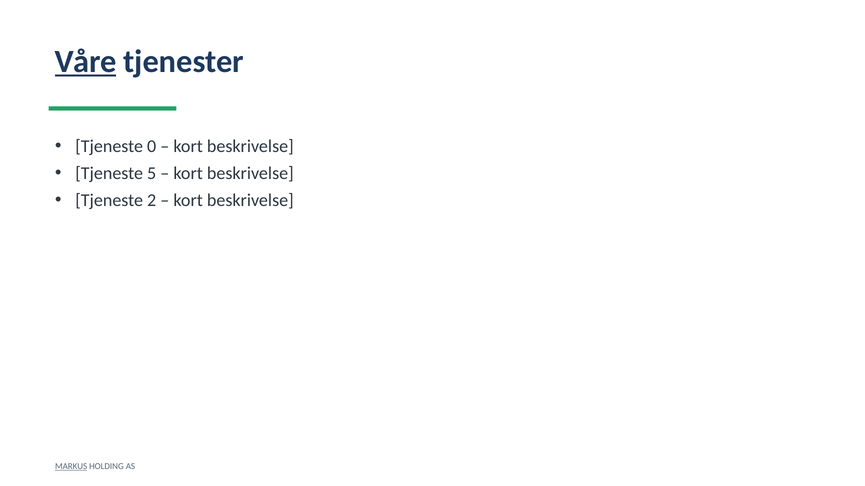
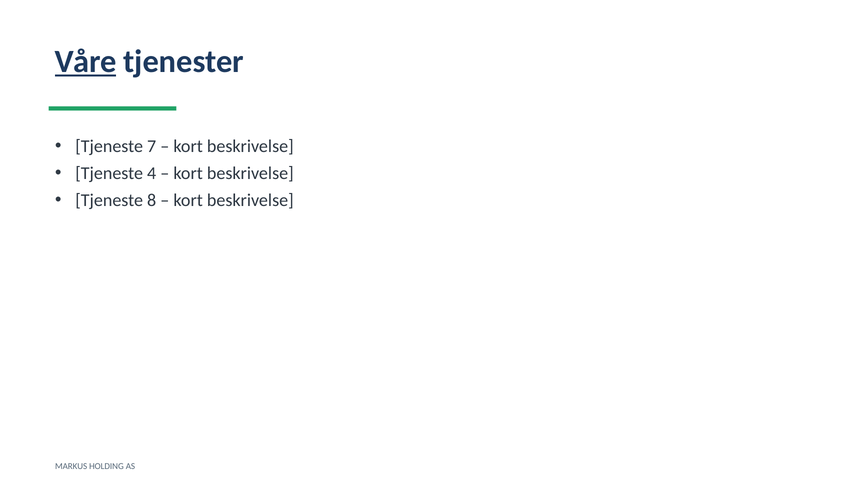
0: 0 -> 7 (152, 147)
5: 5 -> 4 (152, 174)
2: 2 -> 8 (152, 201)
MARKUS underline: present -> none (71, 467)
